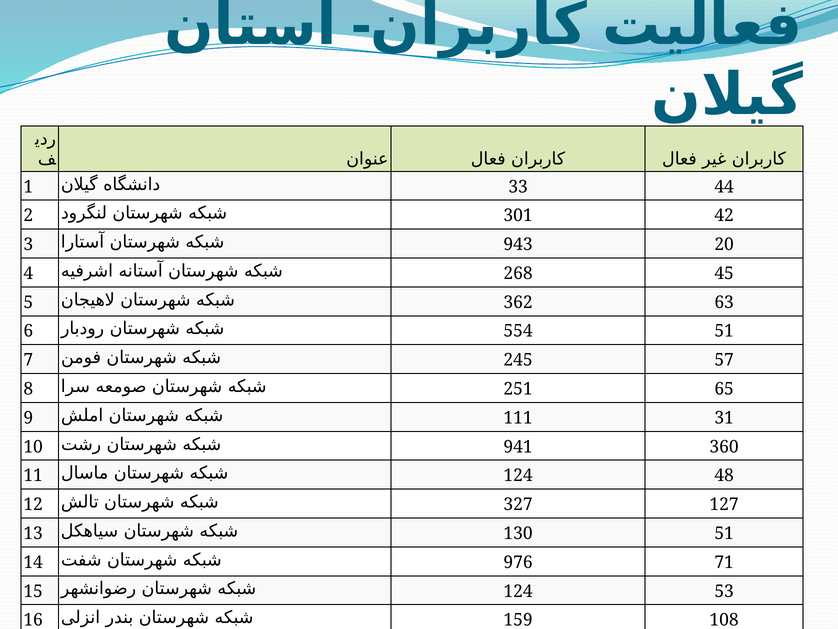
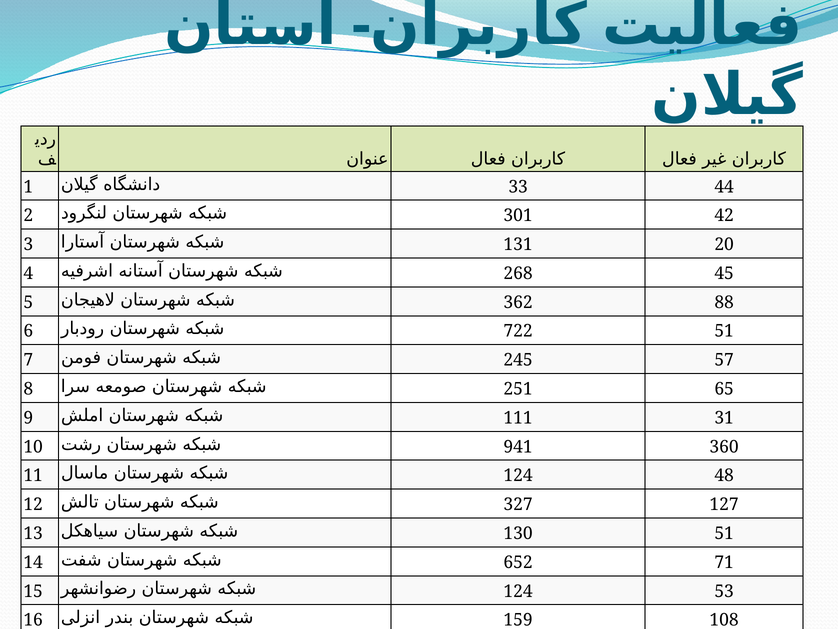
943: 943 -> 131 (518, 244)
63: 63 -> 88 (724, 302)
554: 554 -> 722 (518, 331)
976: 976 -> 652 (518, 562)
